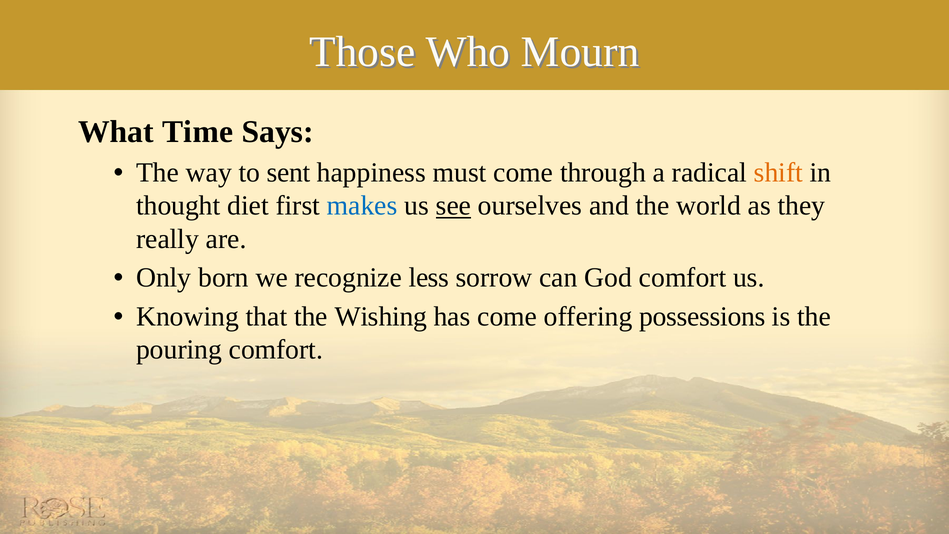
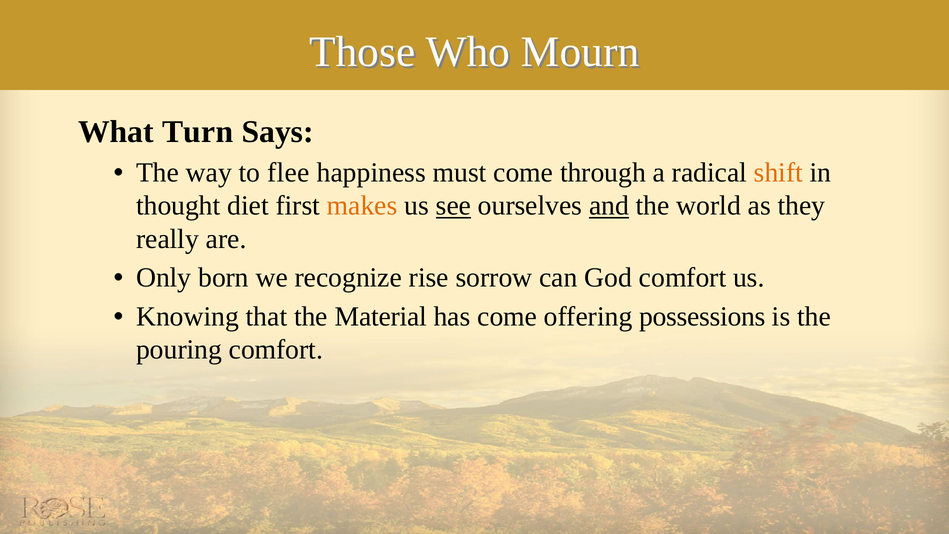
Time: Time -> Turn (198, 132)
sent: sent -> flee (289, 172)
makes colour: blue -> orange (362, 206)
and underline: none -> present (609, 206)
less: less -> rise (429, 278)
Wishing: Wishing -> Material (381, 316)
